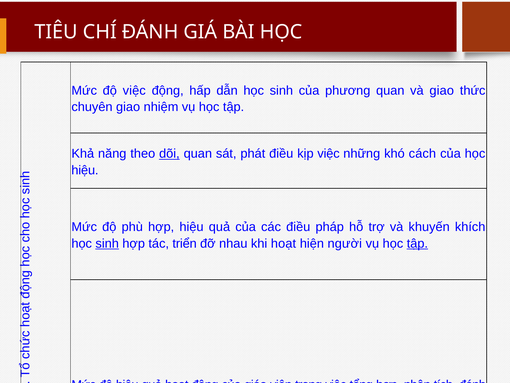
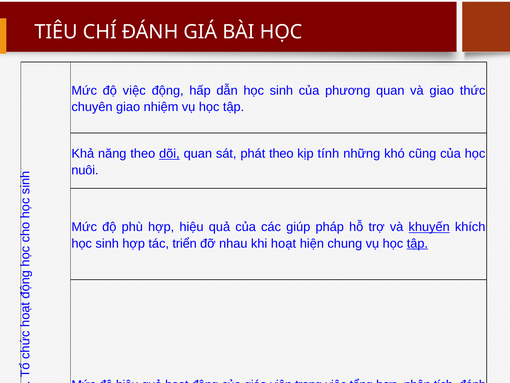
phát điều: điều -> theo (281, 154)
kịp việc: việc -> tính (328, 154)
cách: cách -> cũng (422, 154)
hiệu: hiệu -> nuôi (85, 170)
các điều: điều -> giúp (298, 227)
khuyến underline: none -> present (429, 227)
sinh underline: present -> none (107, 243)
người: người -> chung (345, 243)
